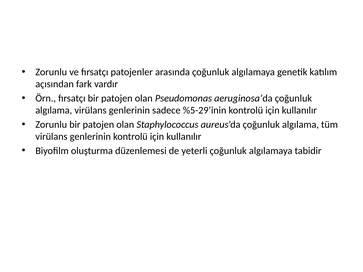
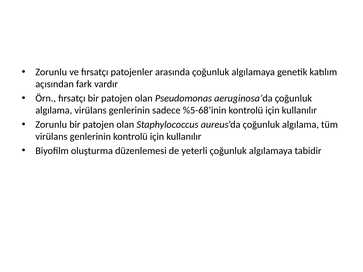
%5-29’inin: %5-29’inin -> %5-68’inin (205, 110)
